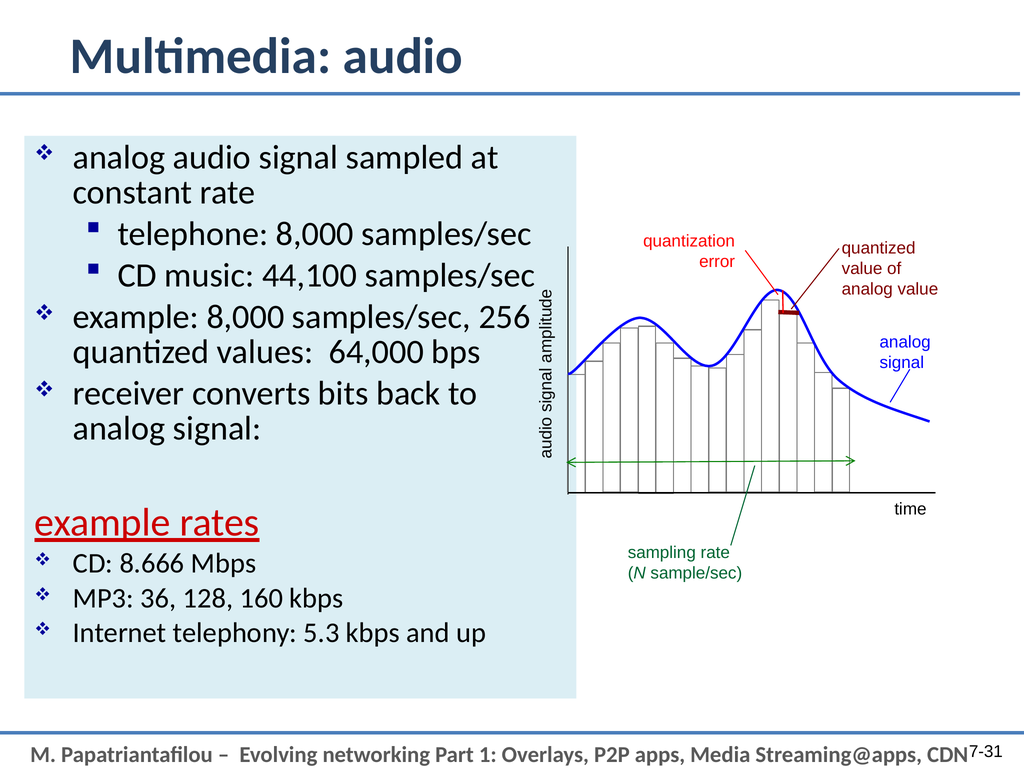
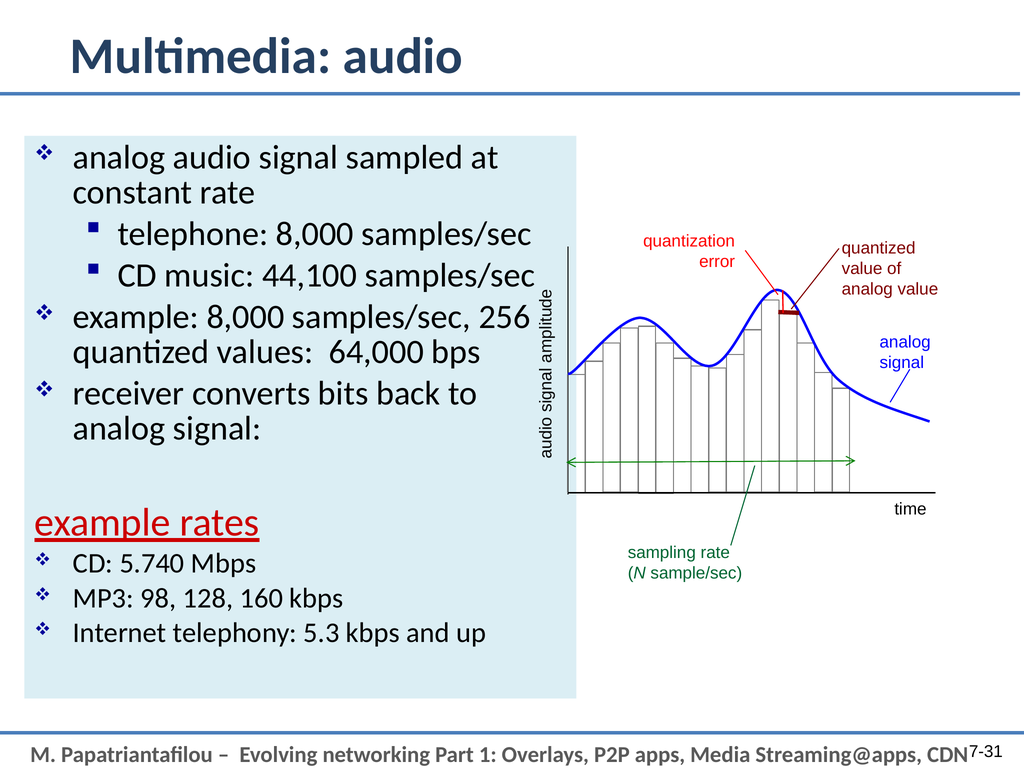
8.666: 8.666 -> 5.740 (152, 564)
36: 36 -> 98 (158, 598)
